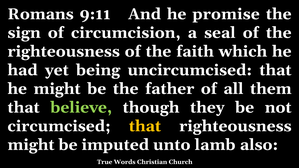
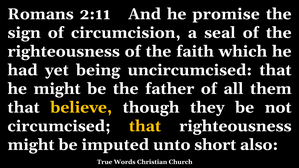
9:11: 9:11 -> 2:11 (95, 14)
believe colour: light green -> yellow (81, 108)
lamb: lamb -> short (215, 145)
